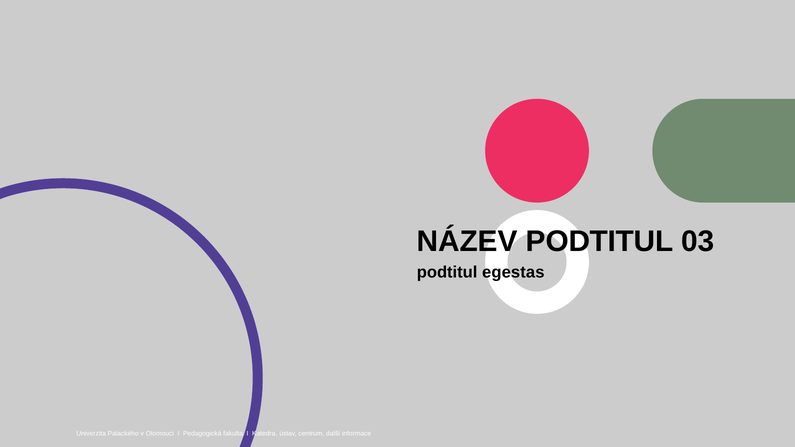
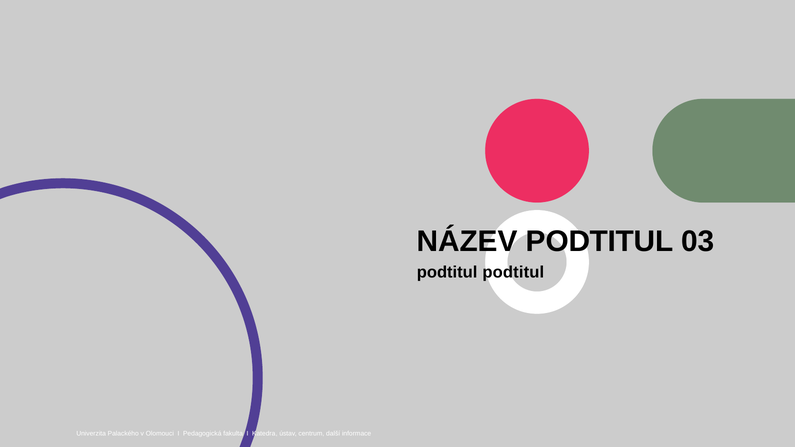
podtitul egestas: egestas -> podtitul (513, 272)
